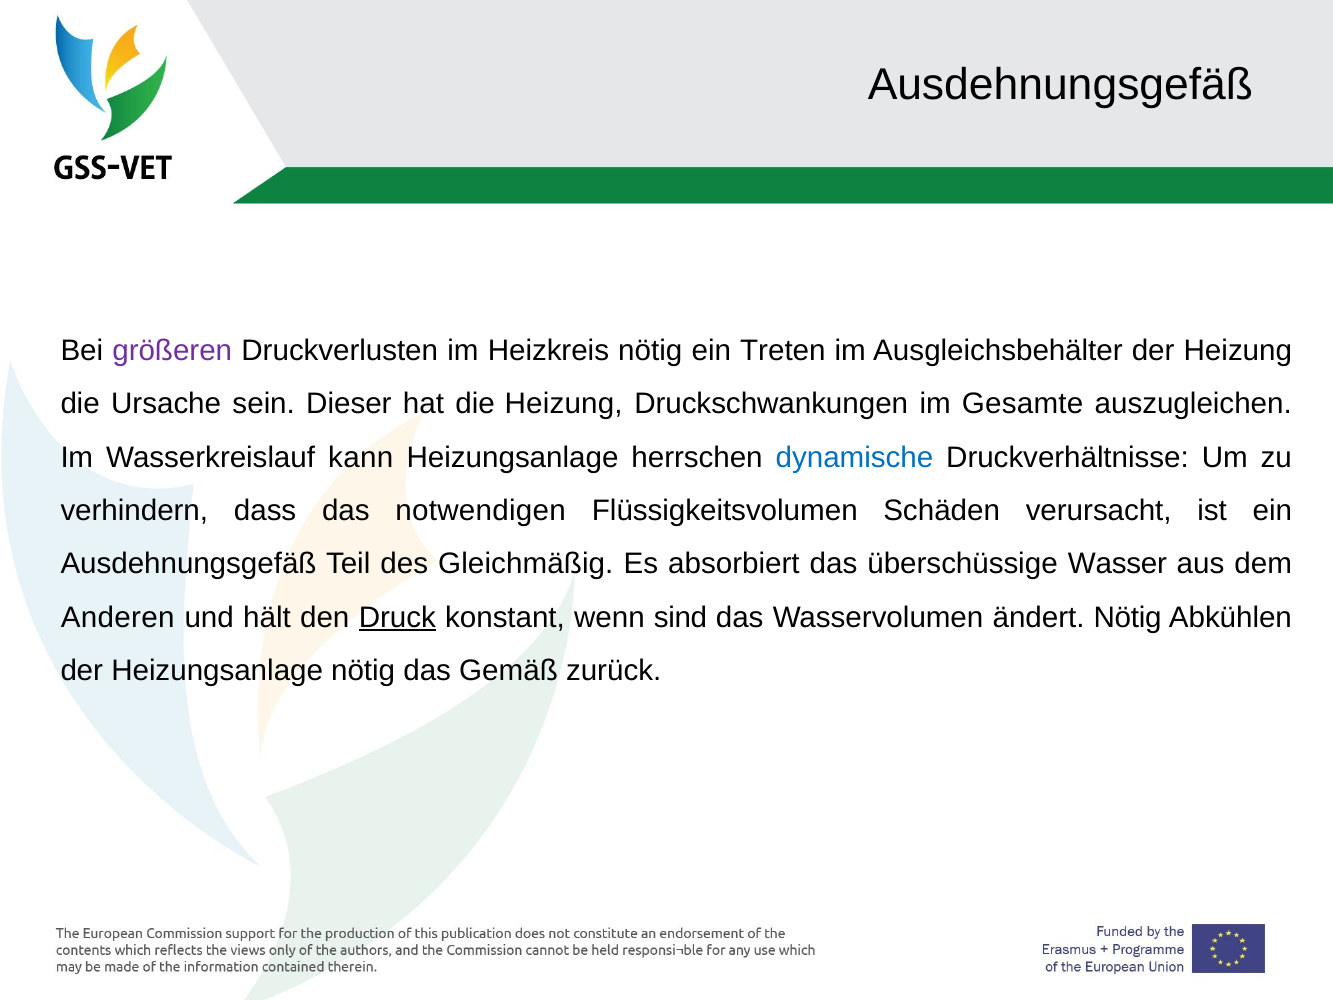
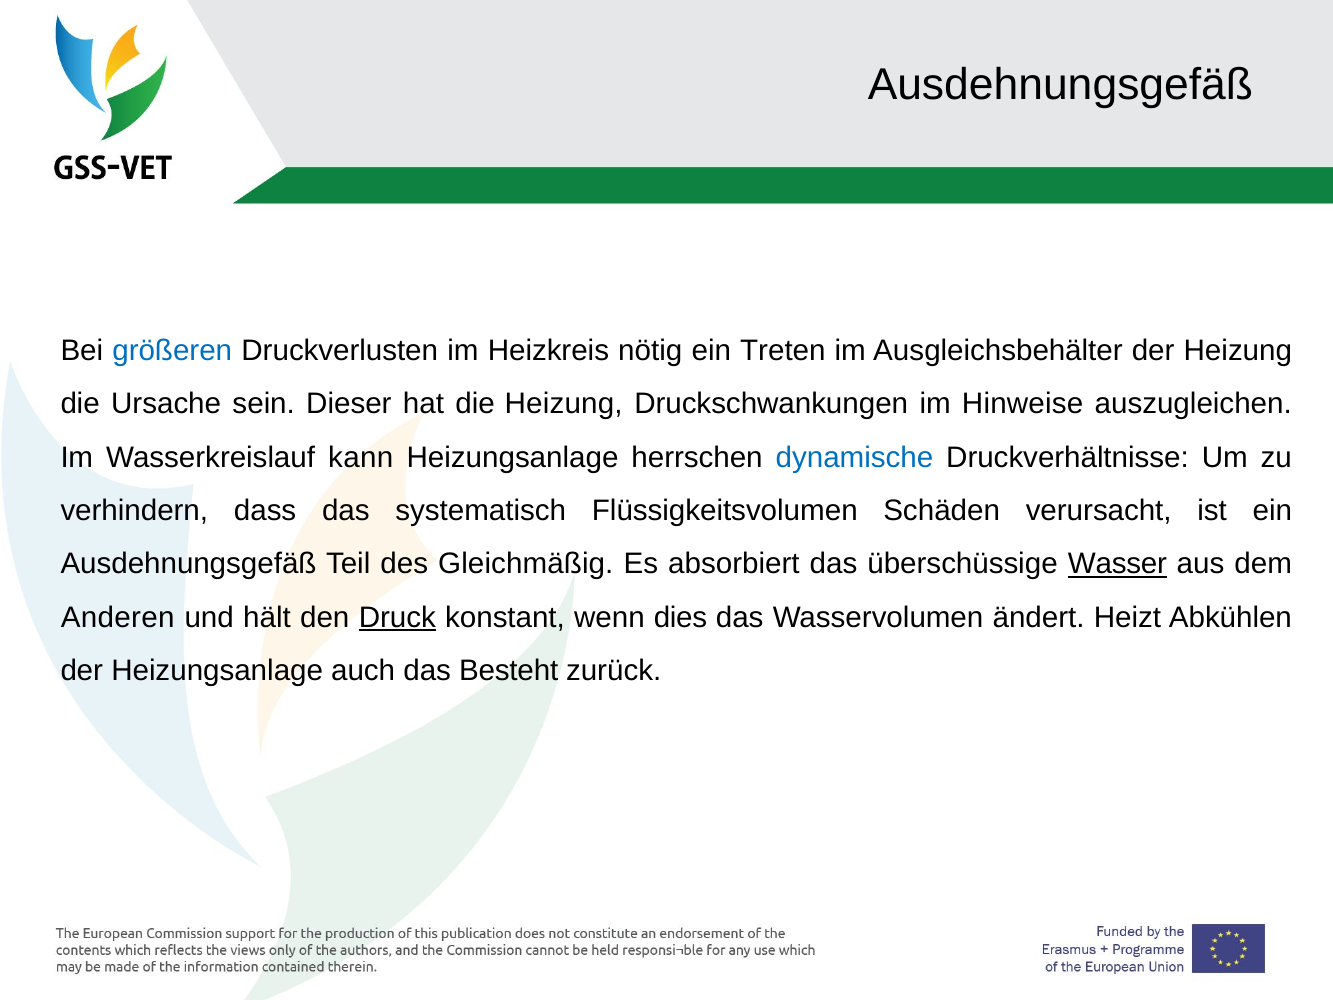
größeren colour: purple -> blue (172, 351)
Gesamte: Gesamte -> Hinweise (1023, 404)
notwendigen: notwendigen -> systematisch (481, 511)
Wasser underline: none -> present (1117, 564)
sind: sind -> dies (681, 617)
ändert Nötig: Nötig -> Heizt (1127, 617)
Heizungsanlage nötig: nötig -> auch (363, 670)
Gemäß: Gemäß -> Besteht (509, 670)
